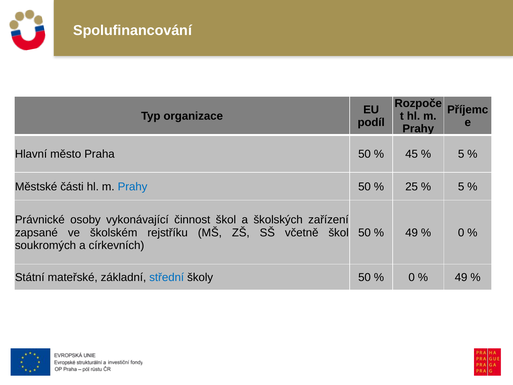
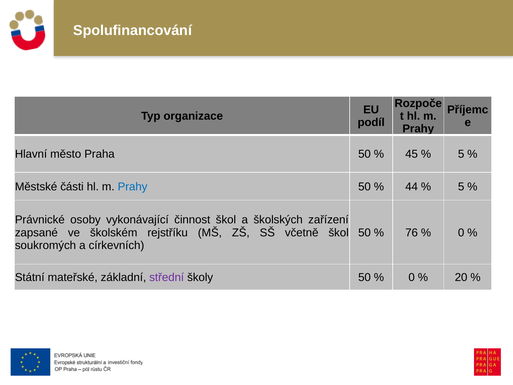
25: 25 -> 44 (412, 187)
49: 49 -> 76 (412, 232)
střední colour: blue -> purple (167, 277)
49: 49 -> 20 (461, 277)
